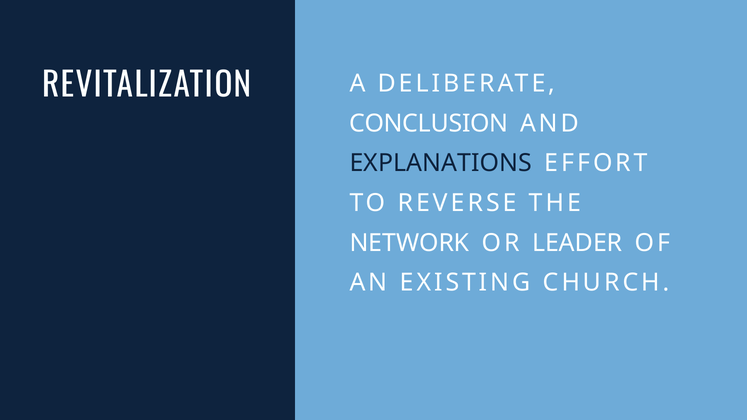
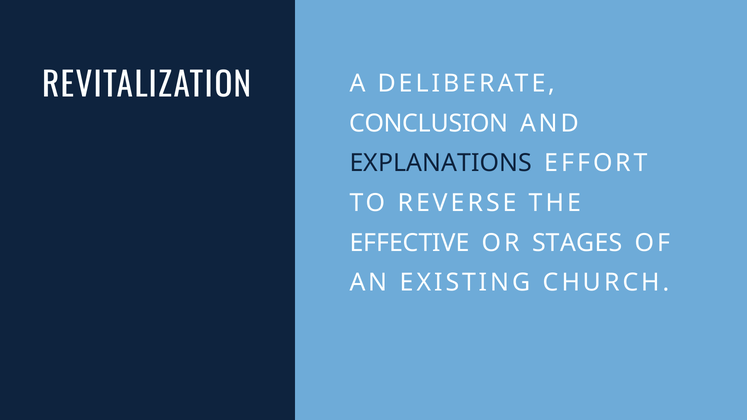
NETWORK: NETWORK -> EFFECTIVE (409, 243)
LEADER: LEADER -> STAGES (577, 243)
